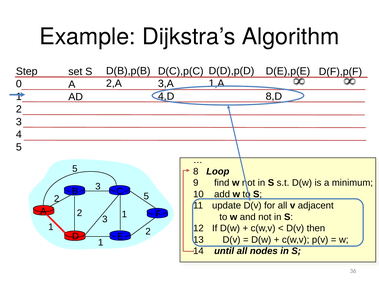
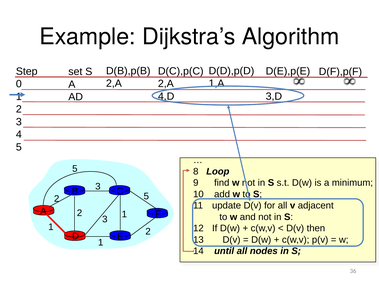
3,A: 3,A -> 2,A (166, 84)
8,D: 8,D -> 3,D (274, 96)
